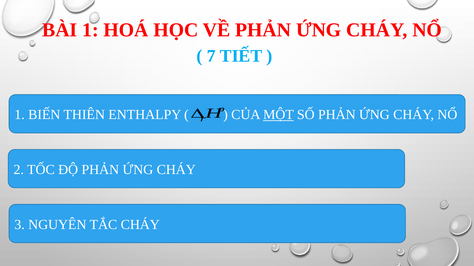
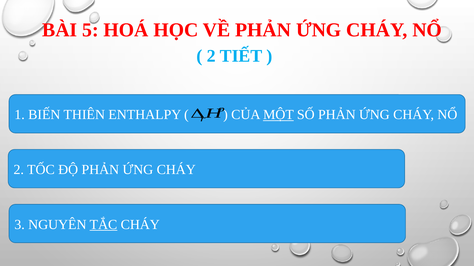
BÀI 1: 1 -> 5 (90, 30)
7: 7 -> 2 (211, 56)
TẮC underline: none -> present (103, 225)
